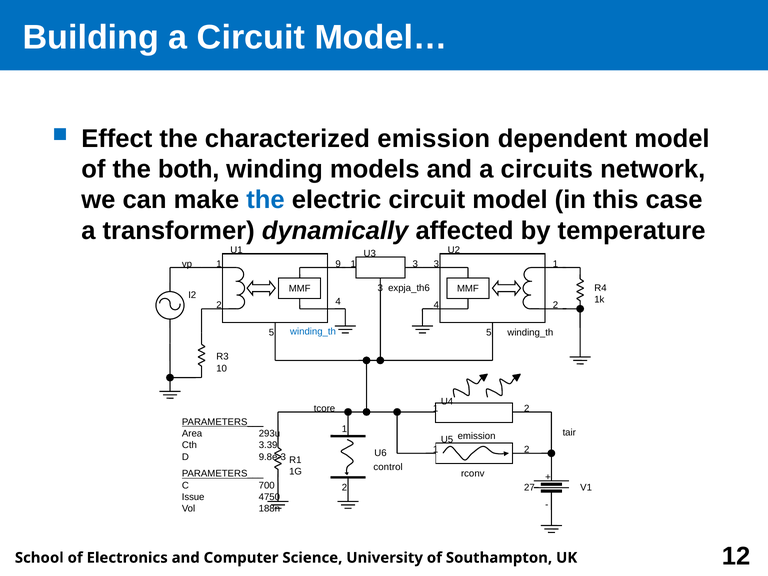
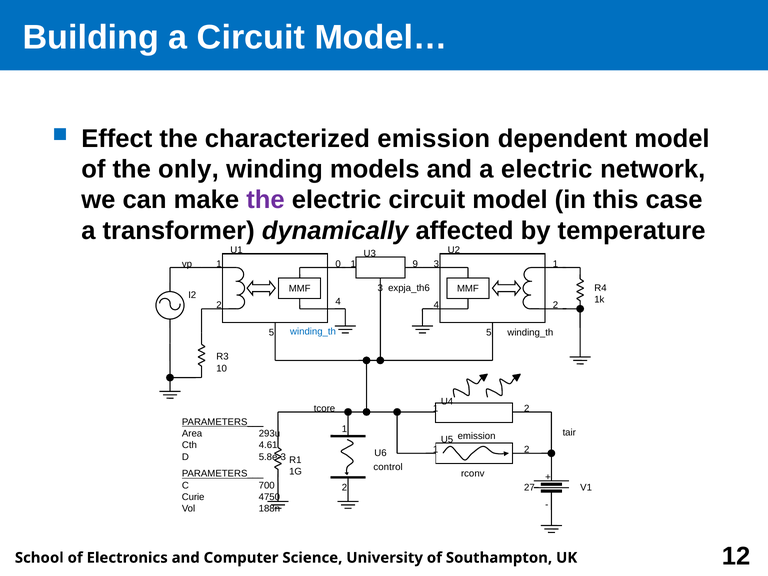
both: both -> only (188, 169)
a circuits: circuits -> electric (547, 169)
the colour: blue -> purple (265, 200)
9: 9 -> 0 (338, 264)
3: 3 -> 9 (415, 264)
3.39: 3.39 -> 4.61 (268, 445)
9.8e-3: 9.8e-3 -> 5.8e-3 (272, 457)
Issue: Issue -> Curie (193, 497)
